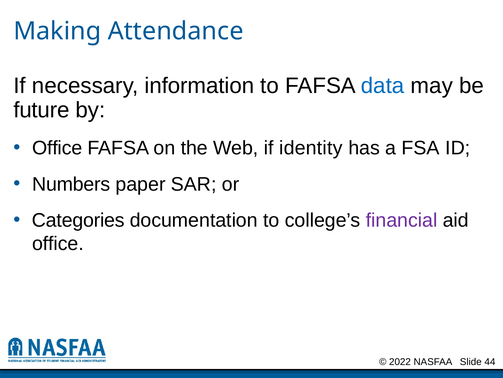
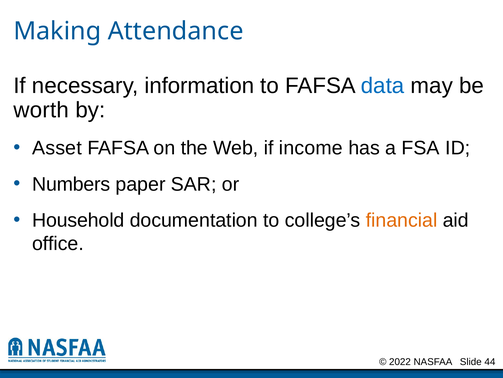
future: future -> worth (41, 110)
Office: Office -> Asset (57, 148)
identity: identity -> income (311, 148)
Categories: Categories -> Household (78, 220)
financial colour: purple -> orange (402, 220)
